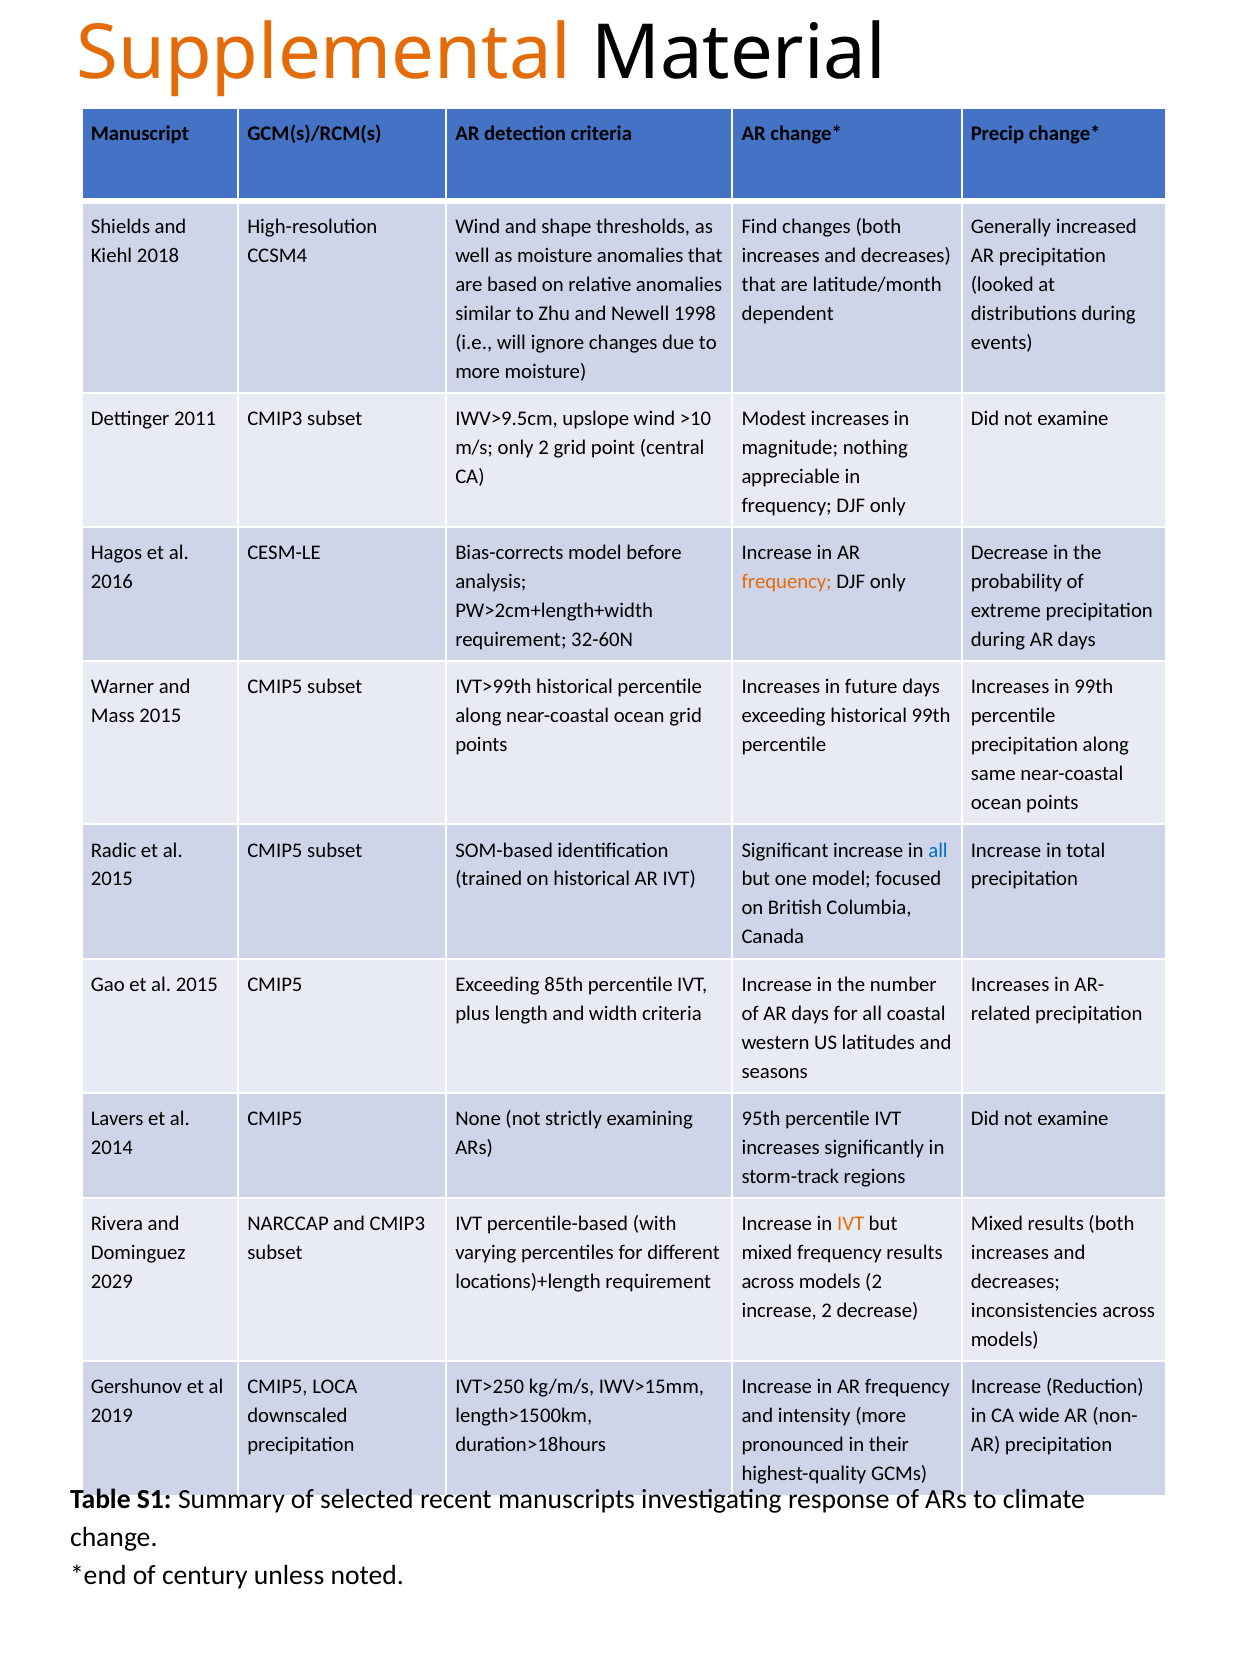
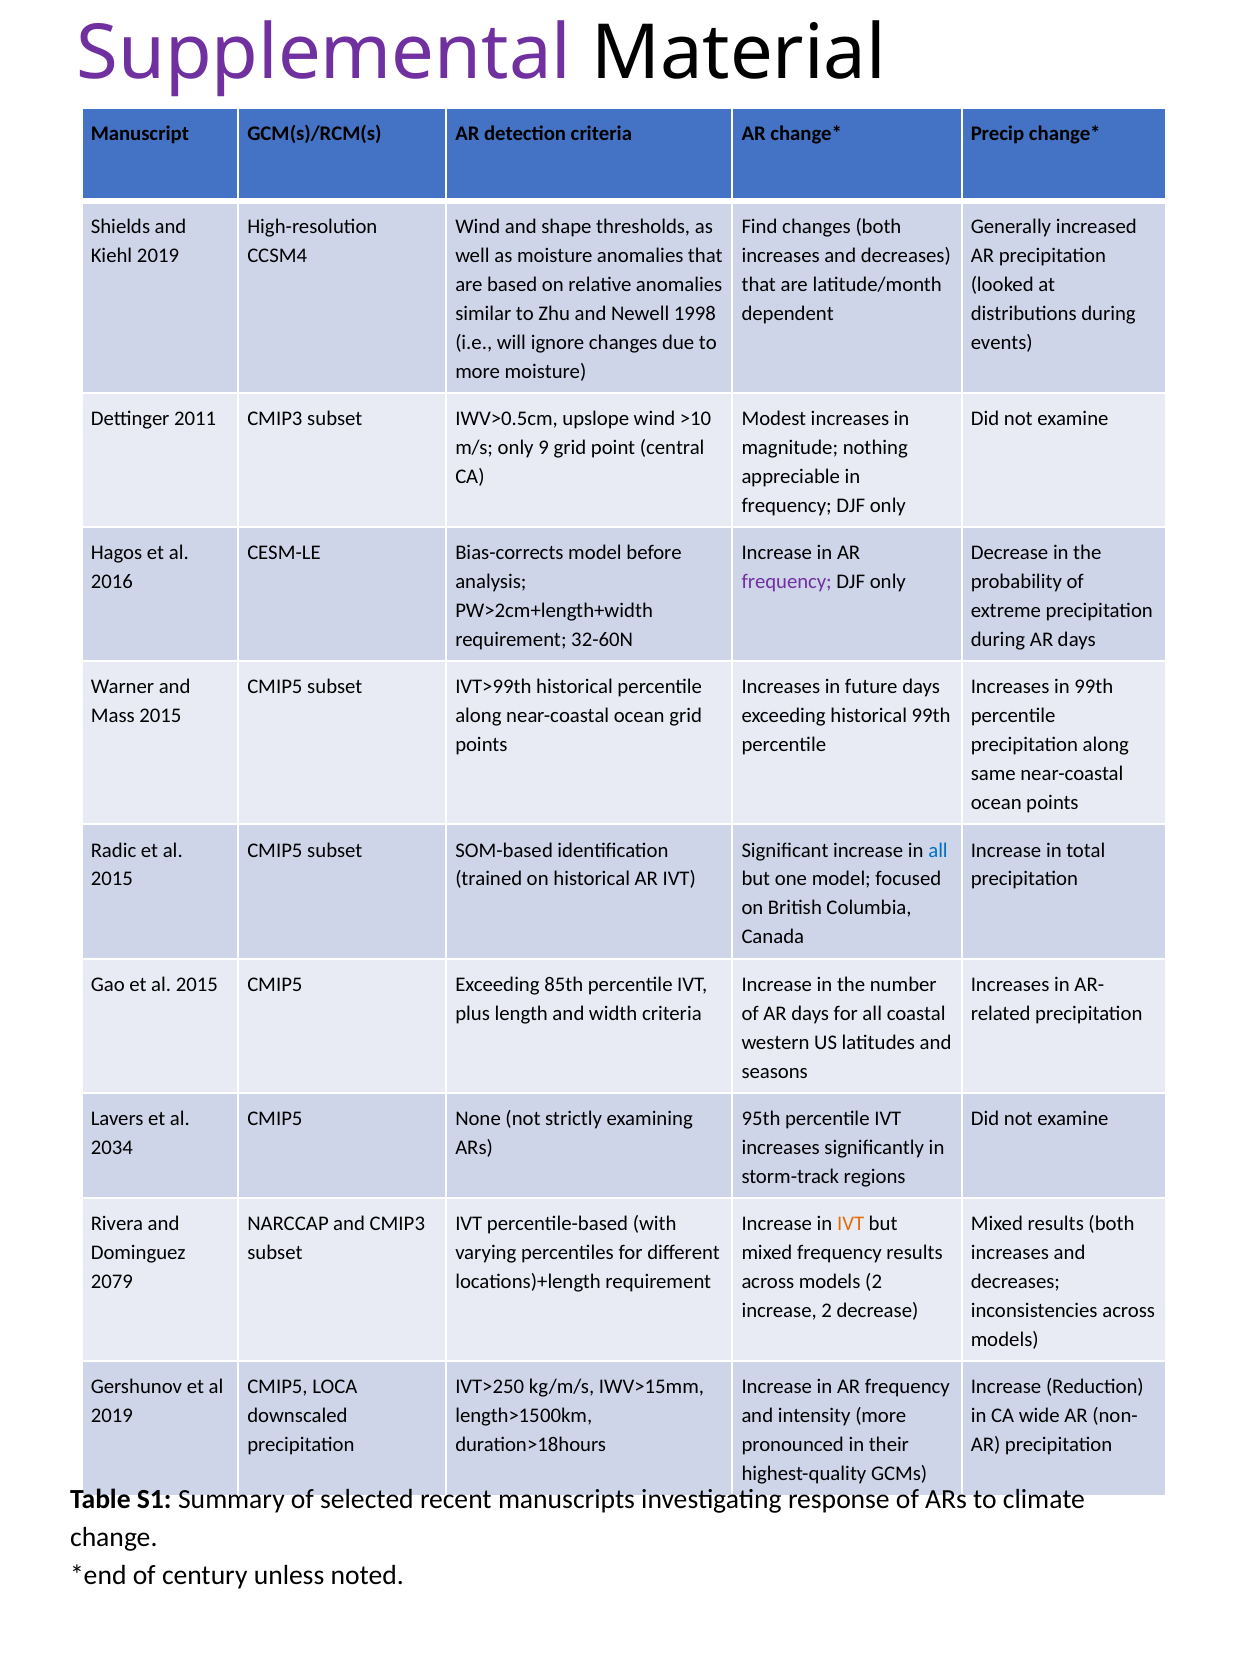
Supplemental colour: orange -> purple (324, 53)
Kiehl 2018: 2018 -> 2019 (158, 255)
IWV>9.5cm: IWV>9.5cm -> IWV>0.5cm (507, 419)
only 2: 2 -> 9 (544, 447)
frequency colour: orange -> purple (787, 582)
2014: 2014 -> 2034 (112, 1147)
2029: 2029 -> 2079 (112, 1282)
